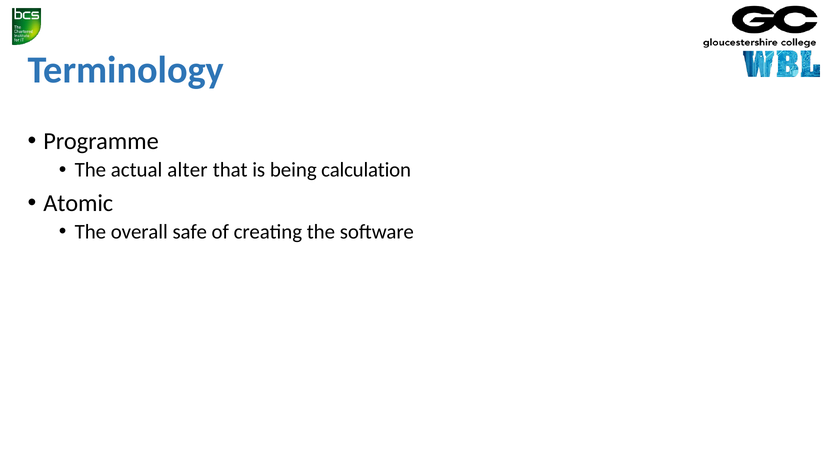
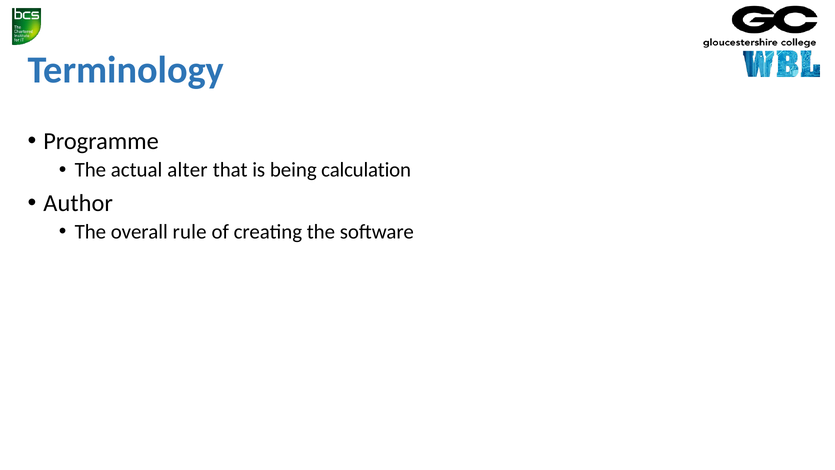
Atomic: Atomic -> Author (78, 203)
safe: safe -> rule (190, 232)
